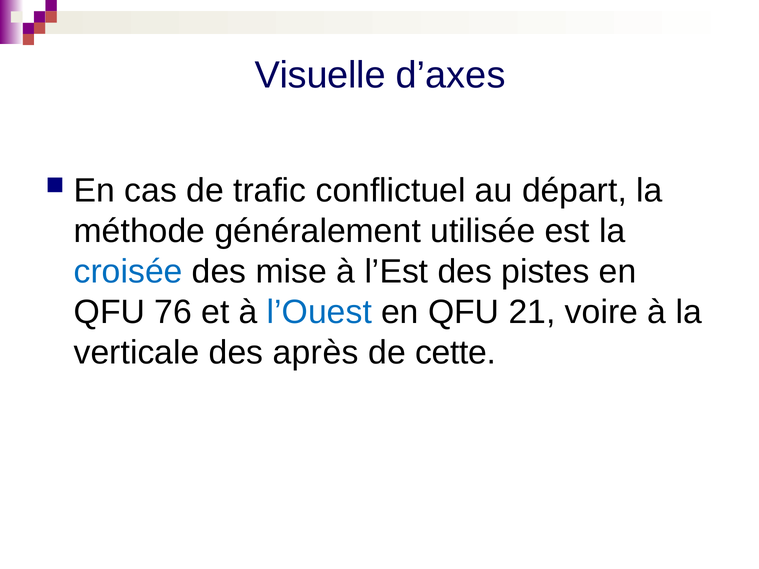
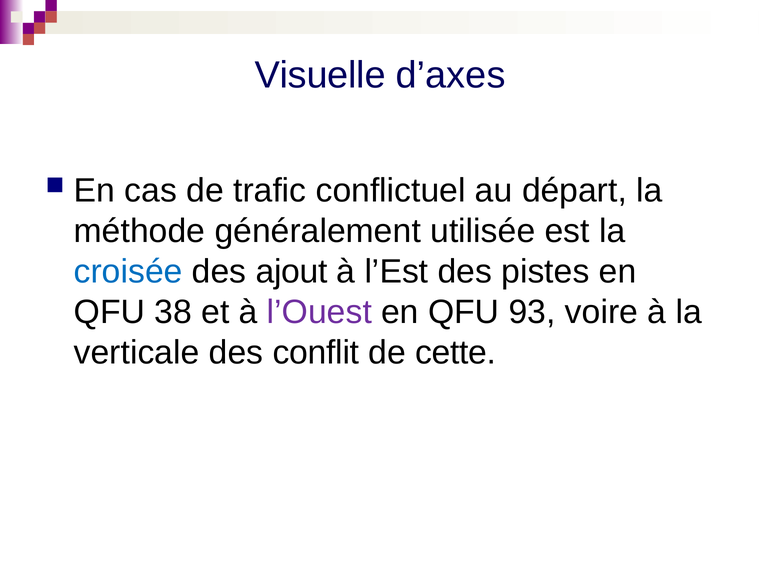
mise: mise -> ajout (292, 272)
76: 76 -> 38 (173, 312)
l’Ouest colour: blue -> purple (319, 312)
21: 21 -> 93 (532, 312)
après: après -> conflit (316, 353)
